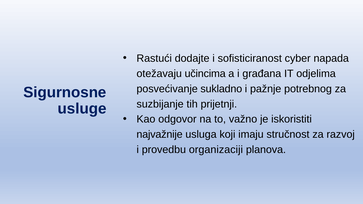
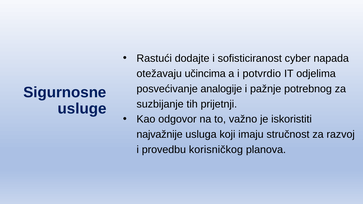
građana: građana -> potvrdio (262, 74)
sukladno: sukladno -> analogije (221, 89)
organizaciji: organizaciji -> korisničkog (216, 150)
